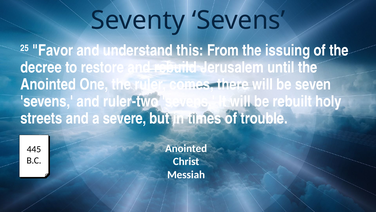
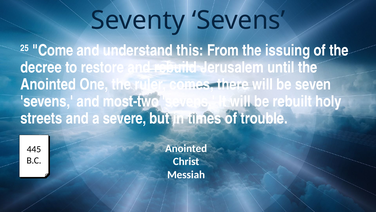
Favor: Favor -> Come (53, 50)
ruler-two: ruler-two -> most-two (131, 101)
